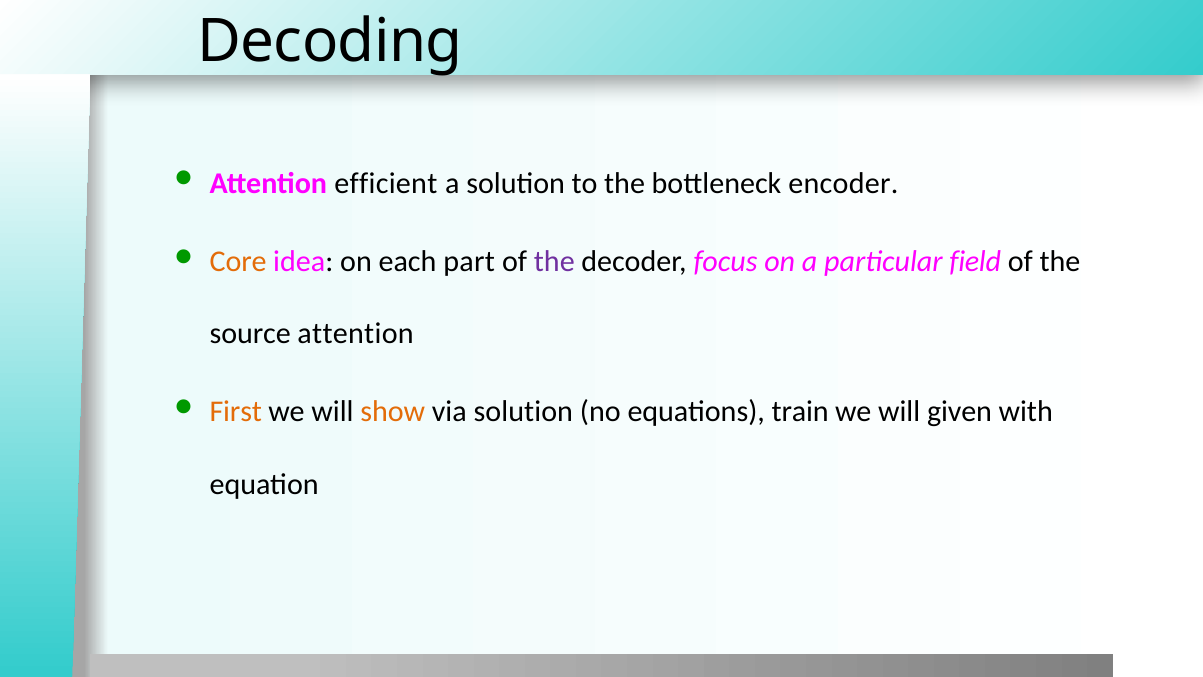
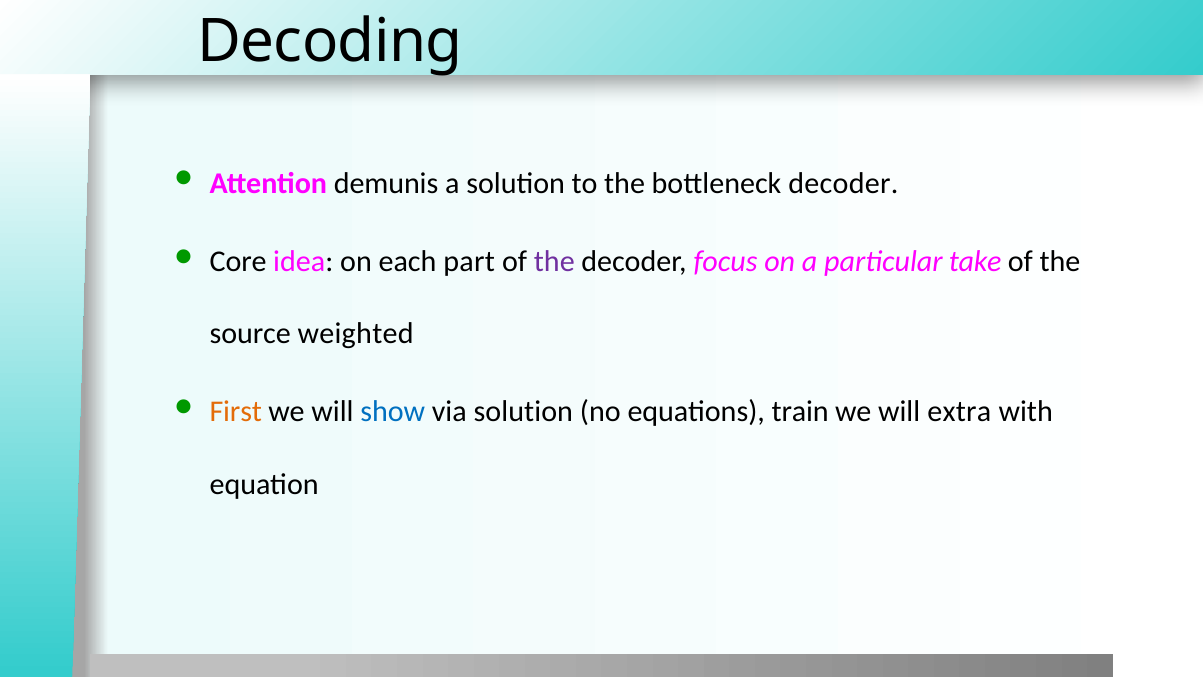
efficient: efficient -> demunis (386, 183)
bottleneck encoder: encoder -> decoder (843, 183)
Core colour: orange -> black (238, 261)
field: field -> take (975, 261)
source attention: attention -> weighted (356, 333)
show colour: orange -> blue (393, 412)
given: given -> extra (959, 412)
